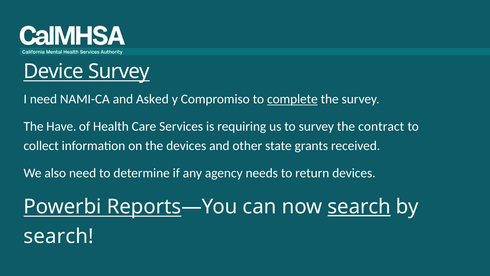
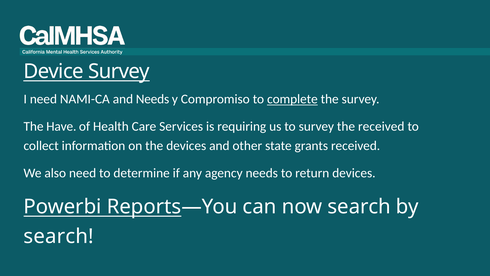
and Asked: Asked -> Needs (153, 99)
the contract: contract -> received (381, 126)
search underline: present -> none (359, 207)
